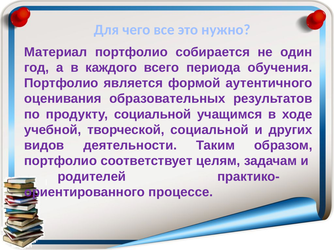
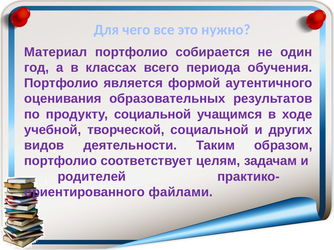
каждого: каждого -> классах (111, 68)
процессе: процессе -> файлами (181, 192)
